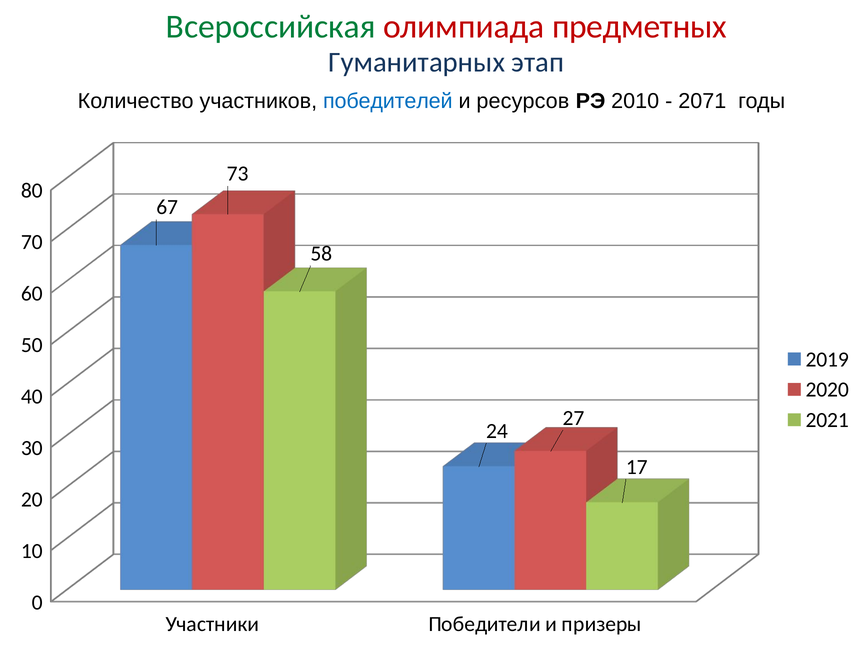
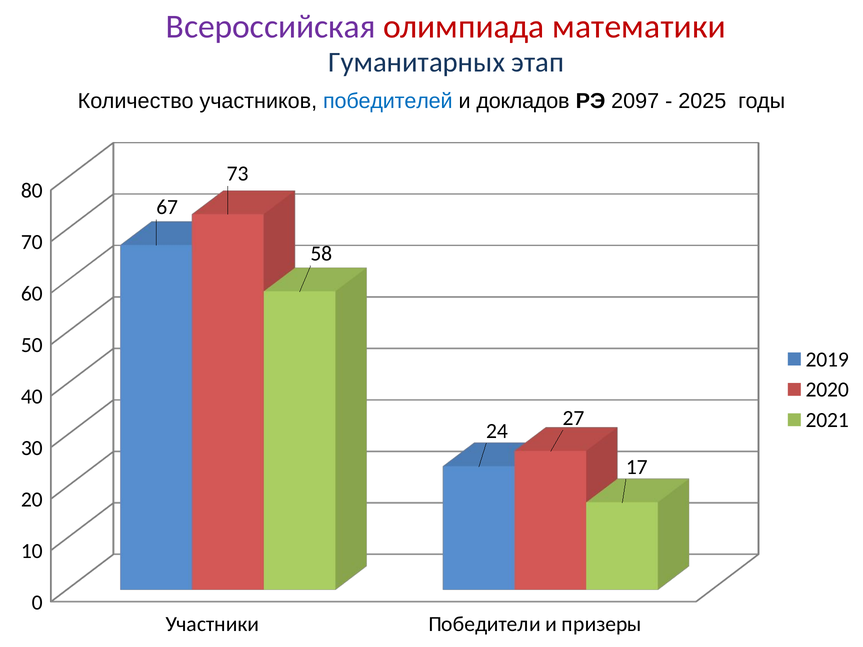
Всероссийская colour: green -> purple (271, 27)
предметных: предметных -> математики (639, 27)
ресурсов: ресурсов -> докладов (523, 101)
2010: 2010 -> 2097 (635, 101)
2071: 2071 -> 2025 (702, 101)
